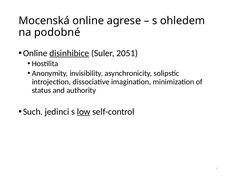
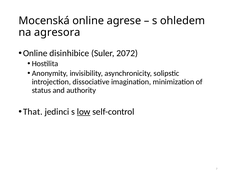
podobné: podobné -> agresora (57, 32)
disinhibice underline: present -> none (69, 53)
2051: 2051 -> 2072 (127, 53)
Such: Such -> That (33, 112)
